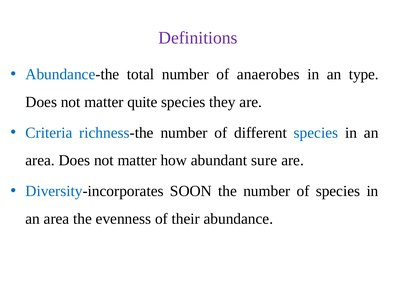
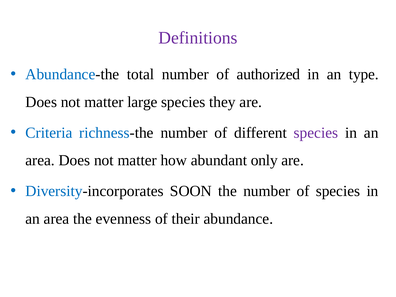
anaerobes: anaerobes -> authorized (268, 74)
quite: quite -> large (142, 102)
species colour: blue -> purple (316, 133)
sure: sure -> only (264, 160)
